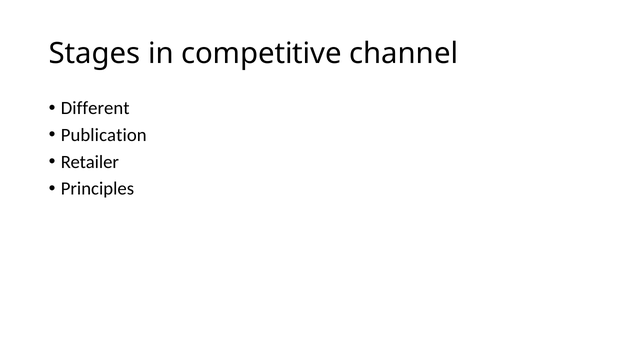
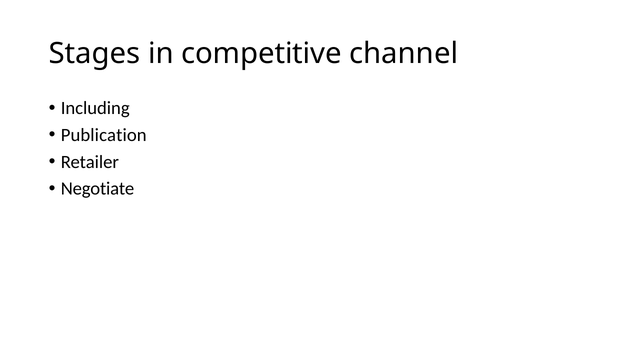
Different: Different -> Including (95, 108)
Principles: Principles -> Negotiate (98, 189)
